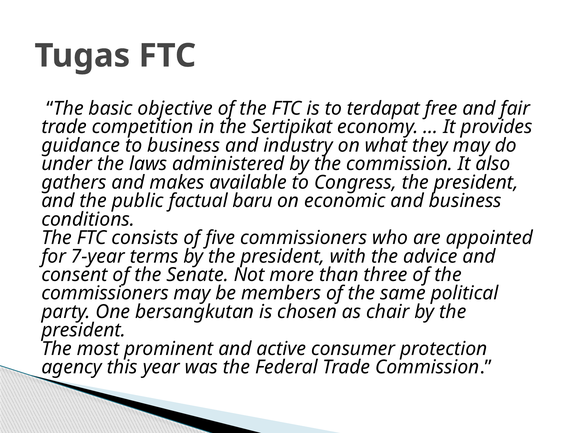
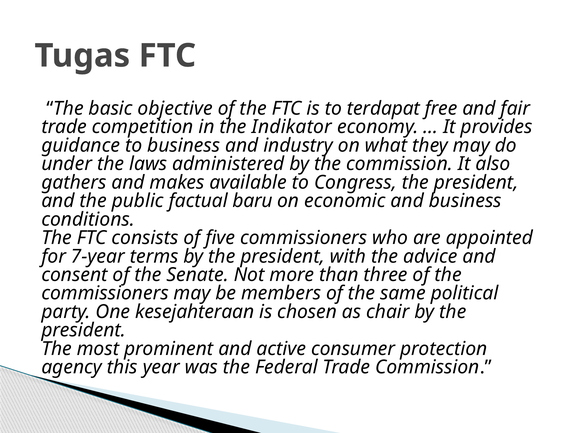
Sertipikat: Sertipikat -> Indikator (292, 127)
bersangkutan: bersangkutan -> kesejahteraan (195, 312)
